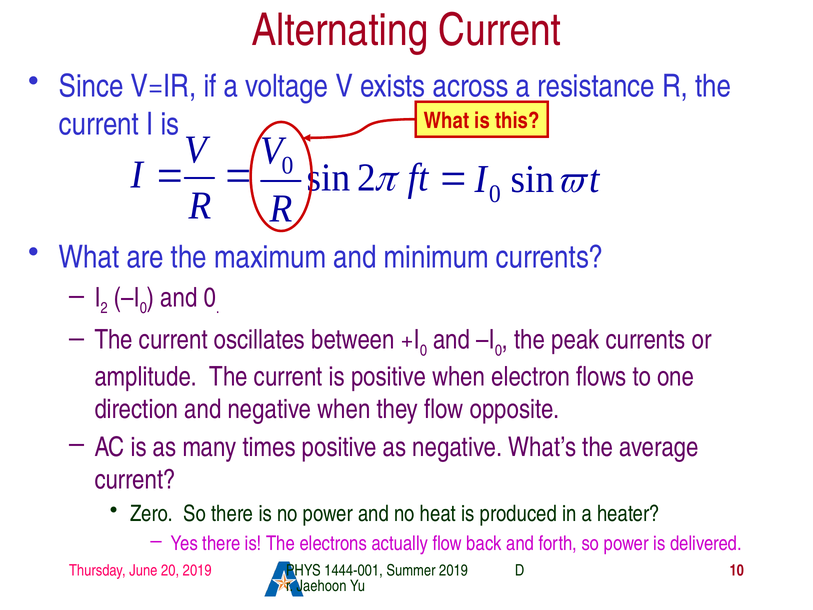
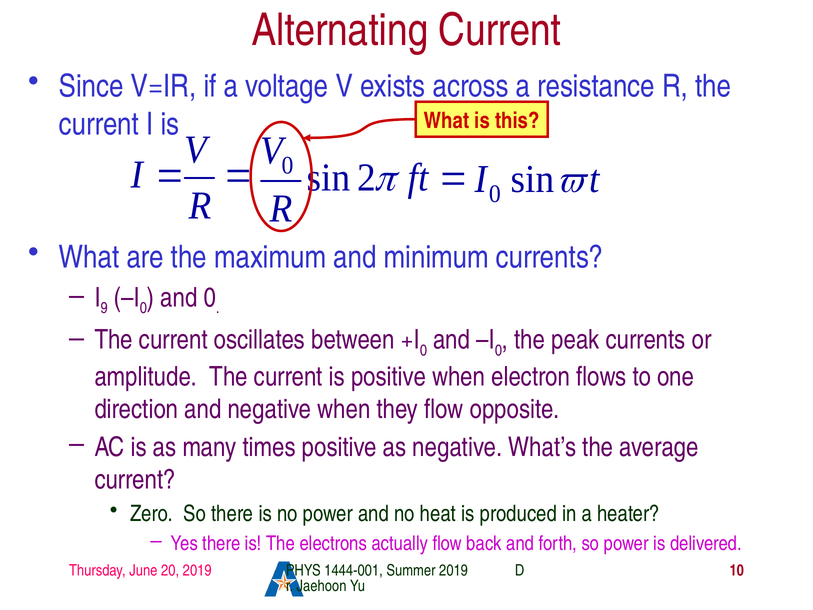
2: 2 -> 9 (104, 308)
